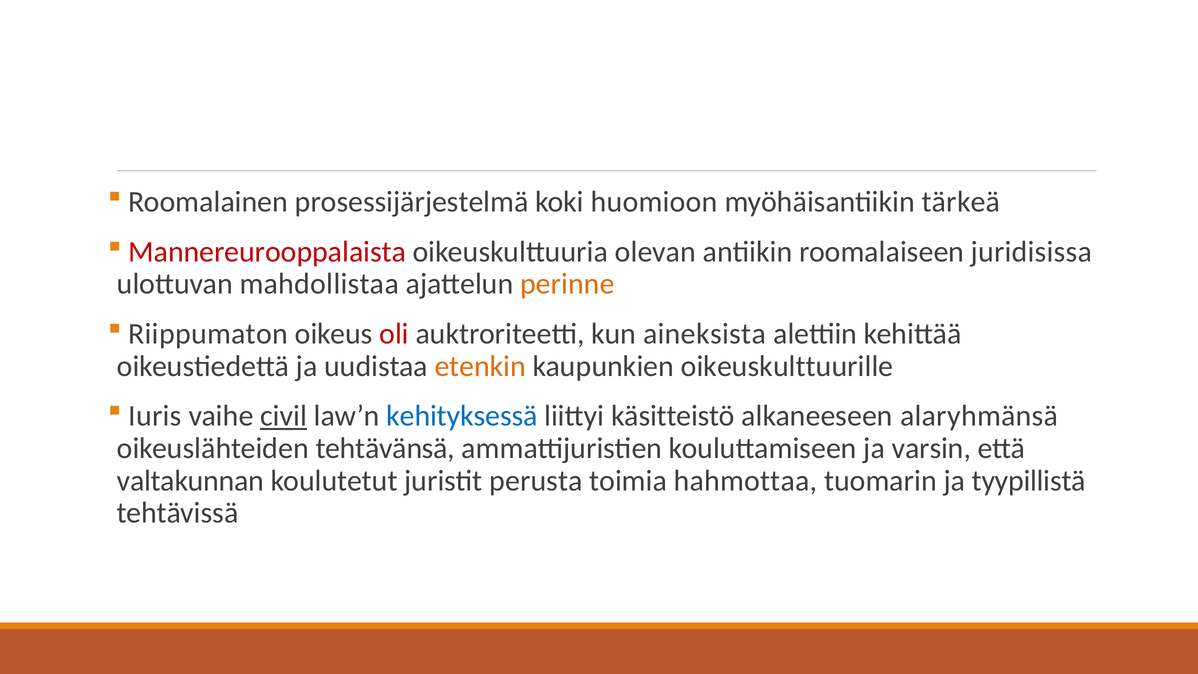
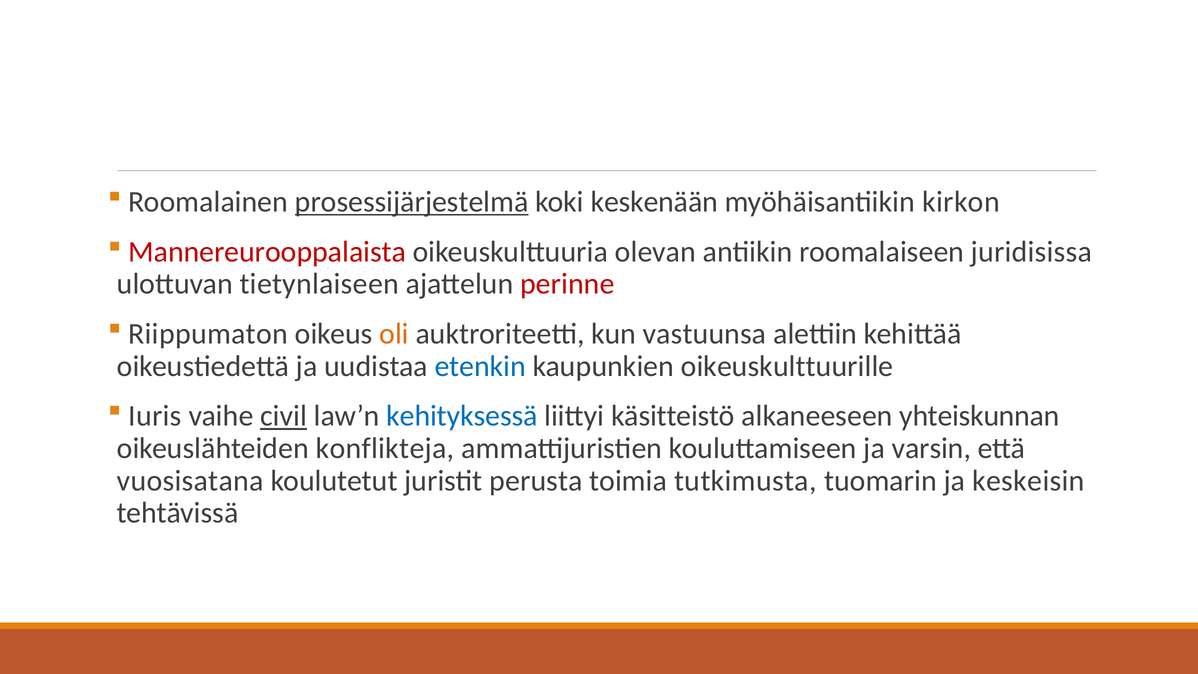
prosessijärjestelmä underline: none -> present (412, 202)
huomioon: huomioon -> keskenään (654, 202)
tärkeä: tärkeä -> kirkon (961, 202)
mahdollistaa: mahdollistaa -> tietynlaiseen (319, 284)
perinne colour: orange -> red (567, 284)
oli colour: red -> orange (394, 334)
aineksista: aineksista -> vastuunsa (705, 334)
etenkin colour: orange -> blue (480, 366)
alaryhmänsä: alaryhmänsä -> yhteiskunnan (979, 416)
tehtävänsä: tehtävänsä -> konflikteja (385, 448)
valtakunnan: valtakunnan -> vuosisatana (190, 481)
hahmottaa: hahmottaa -> tutkimusta (745, 481)
tyypillistä: tyypillistä -> keskeisin (1028, 481)
